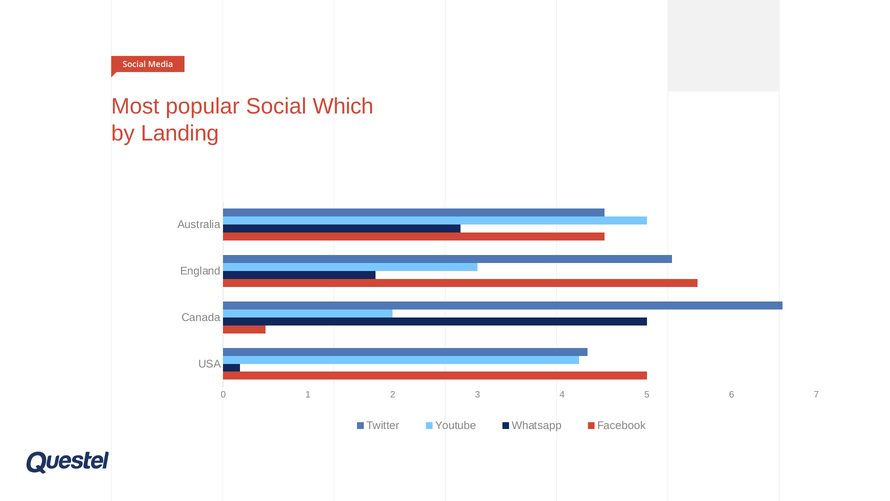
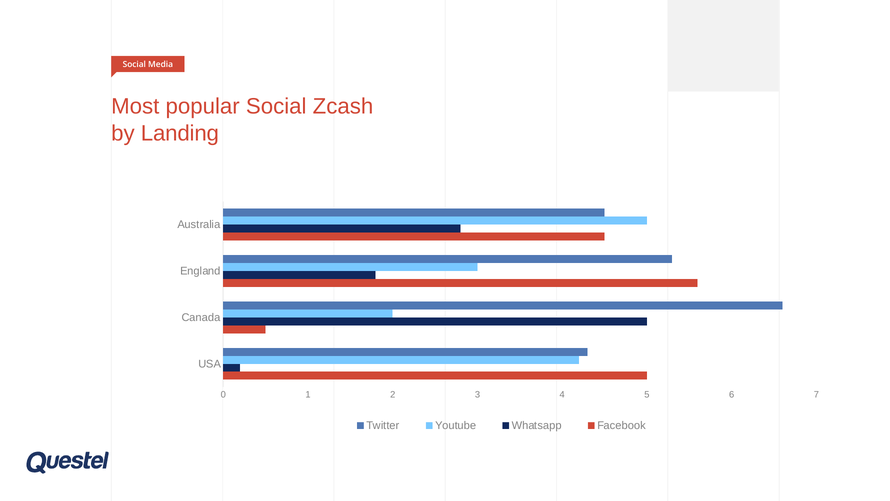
Which: Which -> Zcash (343, 106)
